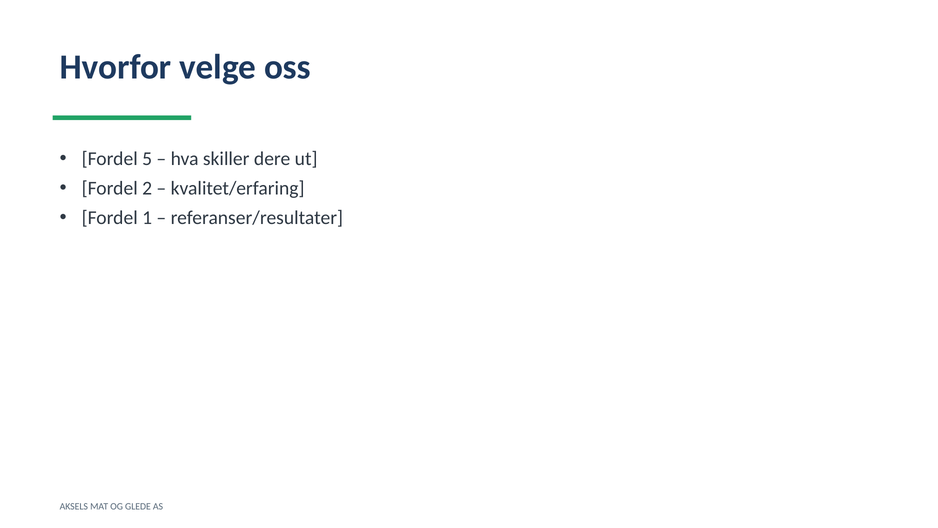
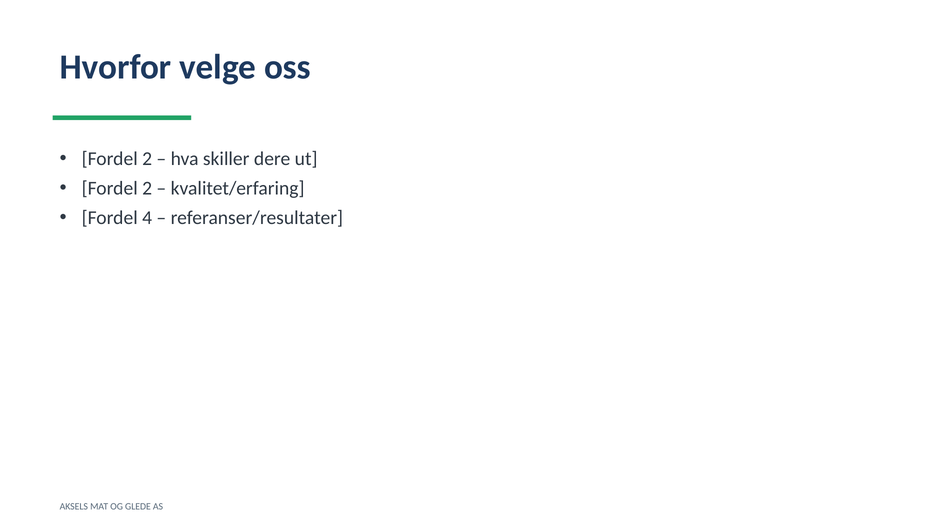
5: 5 -> 2 (147, 159)
1: 1 -> 4 (147, 218)
